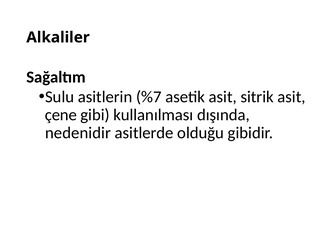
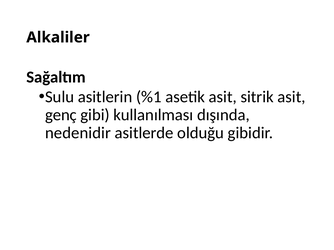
%7: %7 -> %1 (149, 97)
çene: çene -> genç (61, 115)
